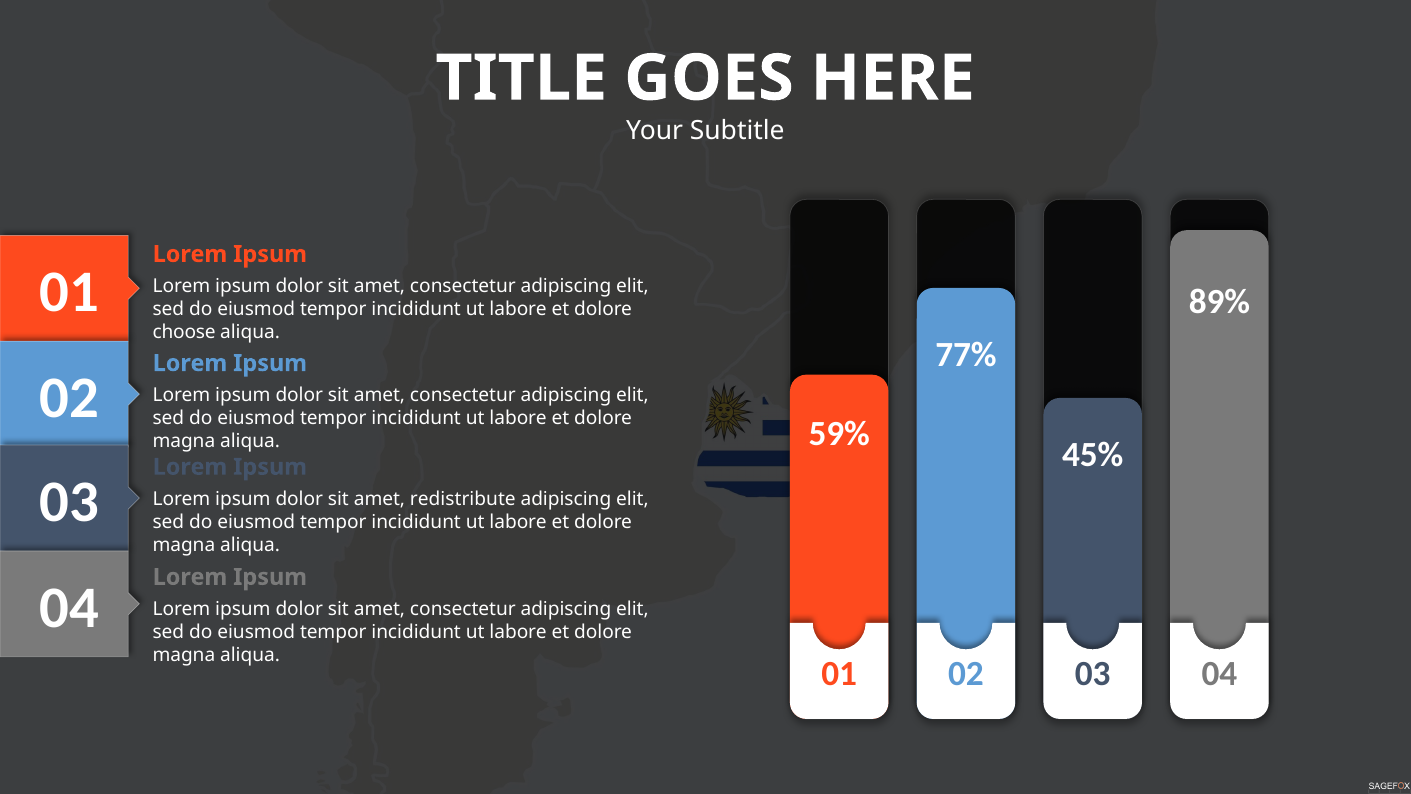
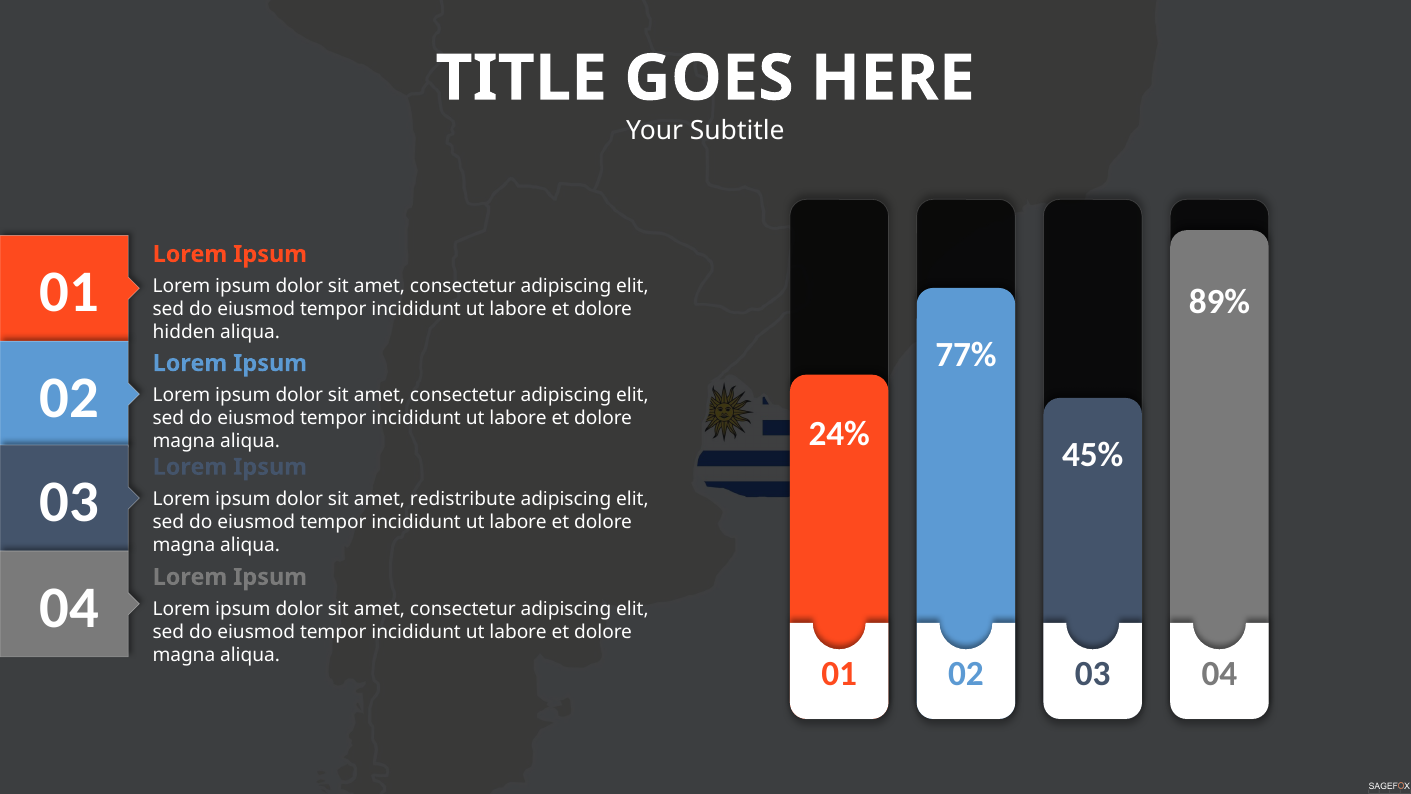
choose: choose -> hidden (184, 332)
59%: 59% -> 24% (839, 434)
